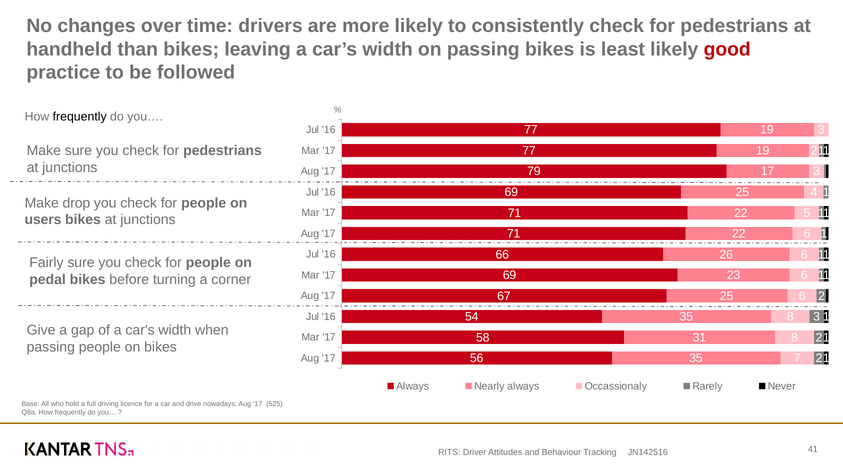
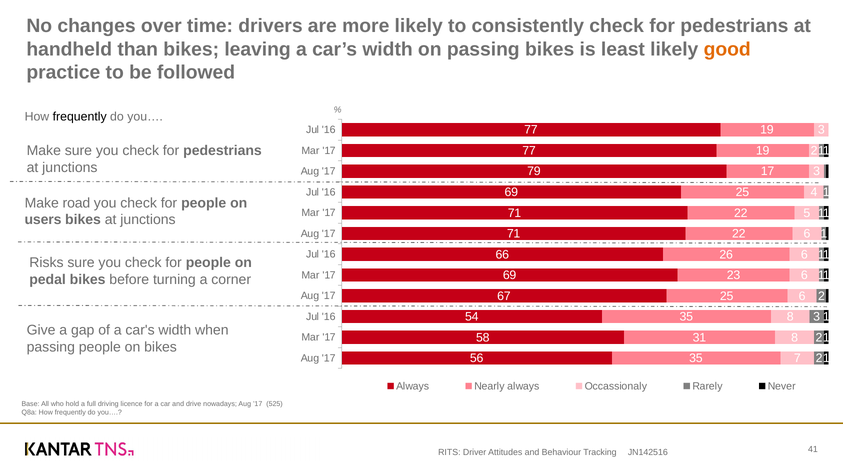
good colour: red -> orange (727, 49)
drop: drop -> road (76, 203)
Fairly: Fairly -> Risks (46, 263)
